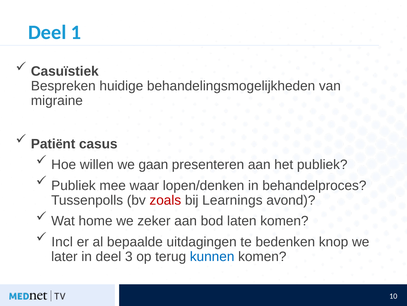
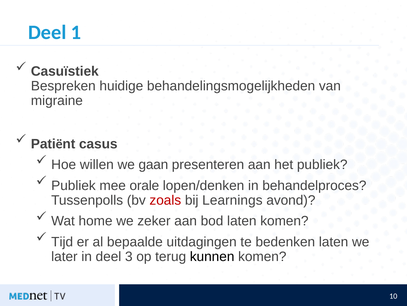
waar: waar -> orale (144, 185)
Incl: Incl -> Tijd (62, 241)
bedenken knop: knop -> laten (334, 241)
kunnen colour: blue -> black (212, 256)
